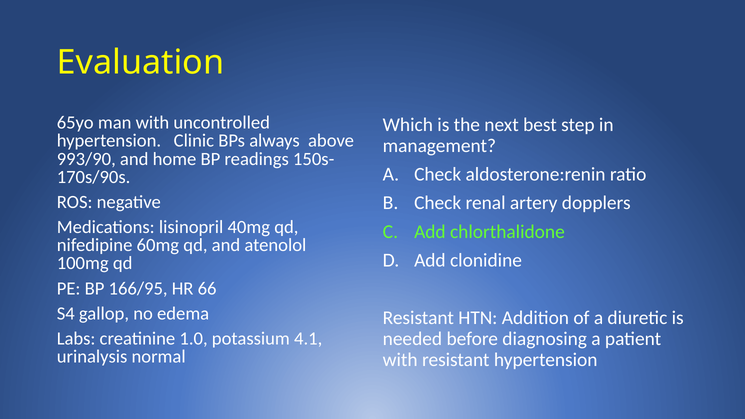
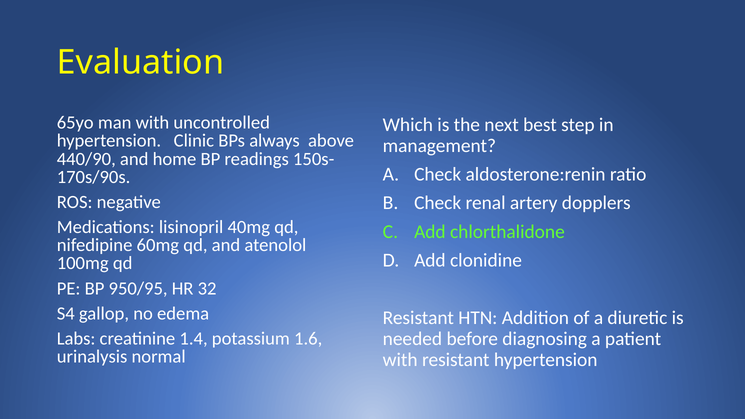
993/90: 993/90 -> 440/90 (86, 159)
166/95: 166/95 -> 950/95 (138, 288)
66: 66 -> 32 (207, 288)
1.0: 1.0 -> 1.4 (194, 339)
4.1: 4.1 -> 1.6 (308, 339)
